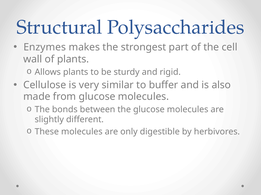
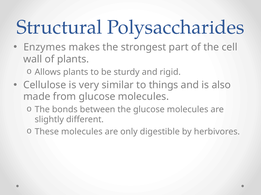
buffer: buffer -> things (164, 85)
